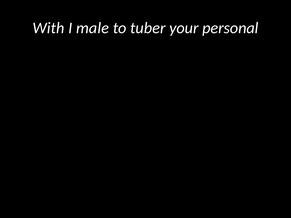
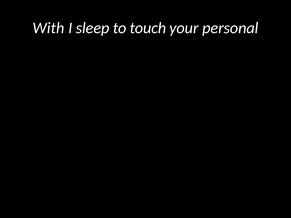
male: male -> sleep (93, 28)
tuber: tuber -> touch (148, 28)
